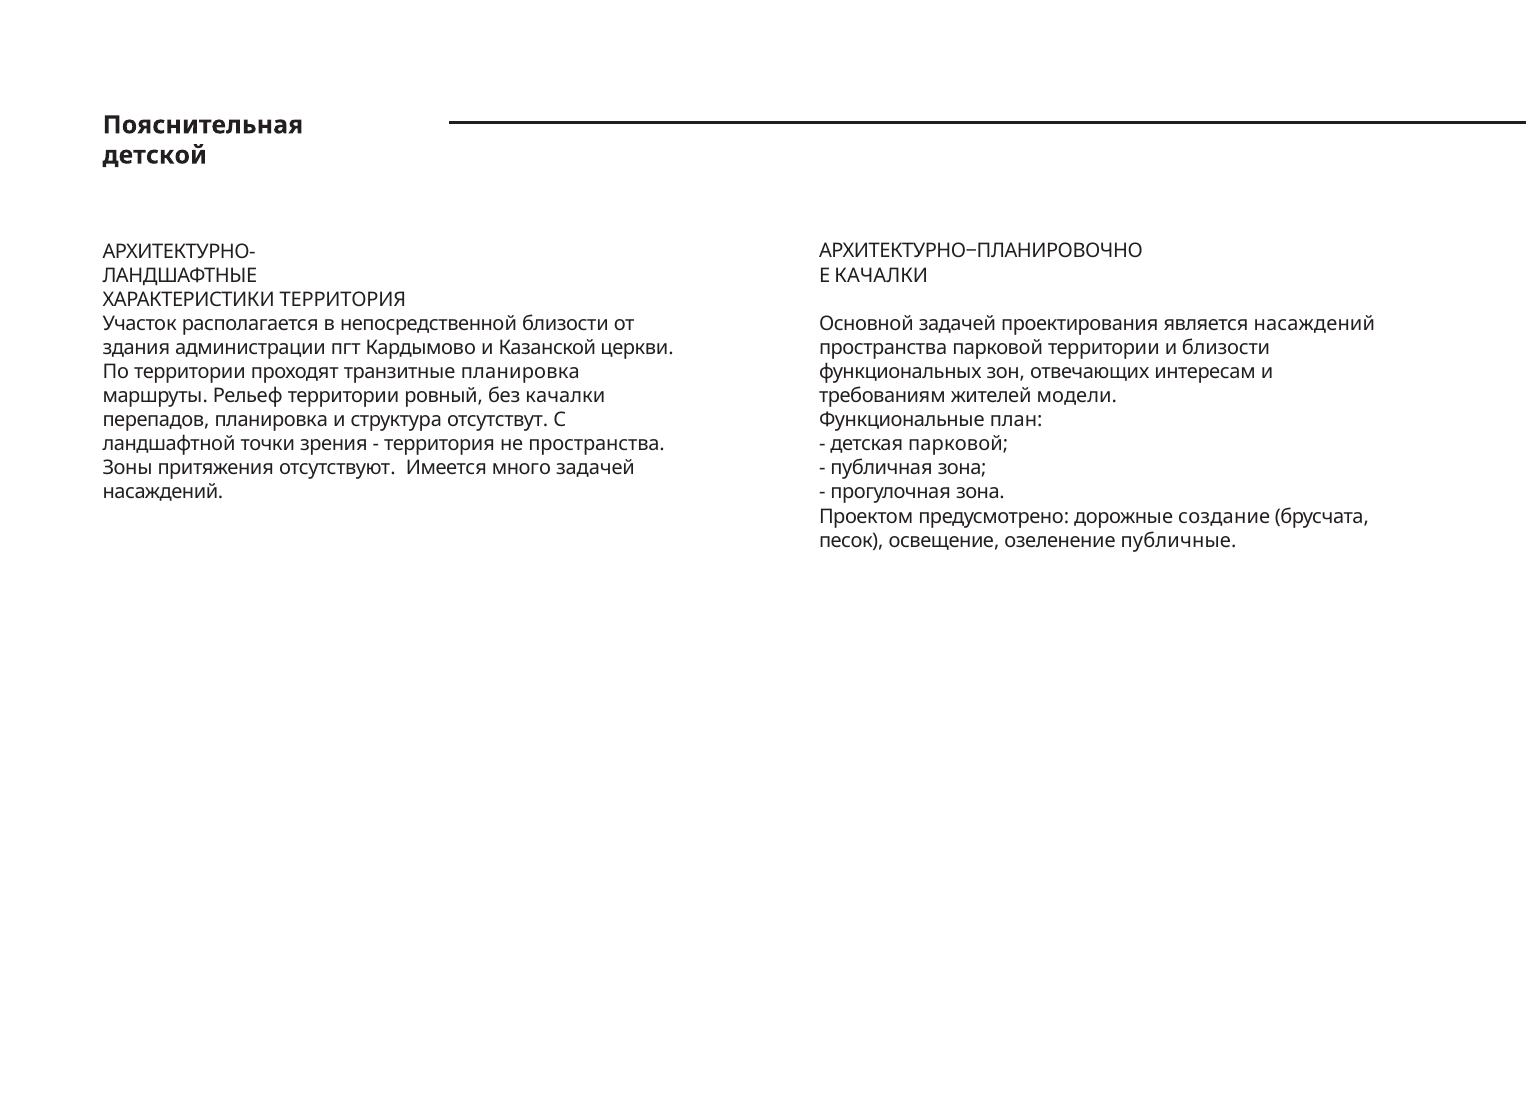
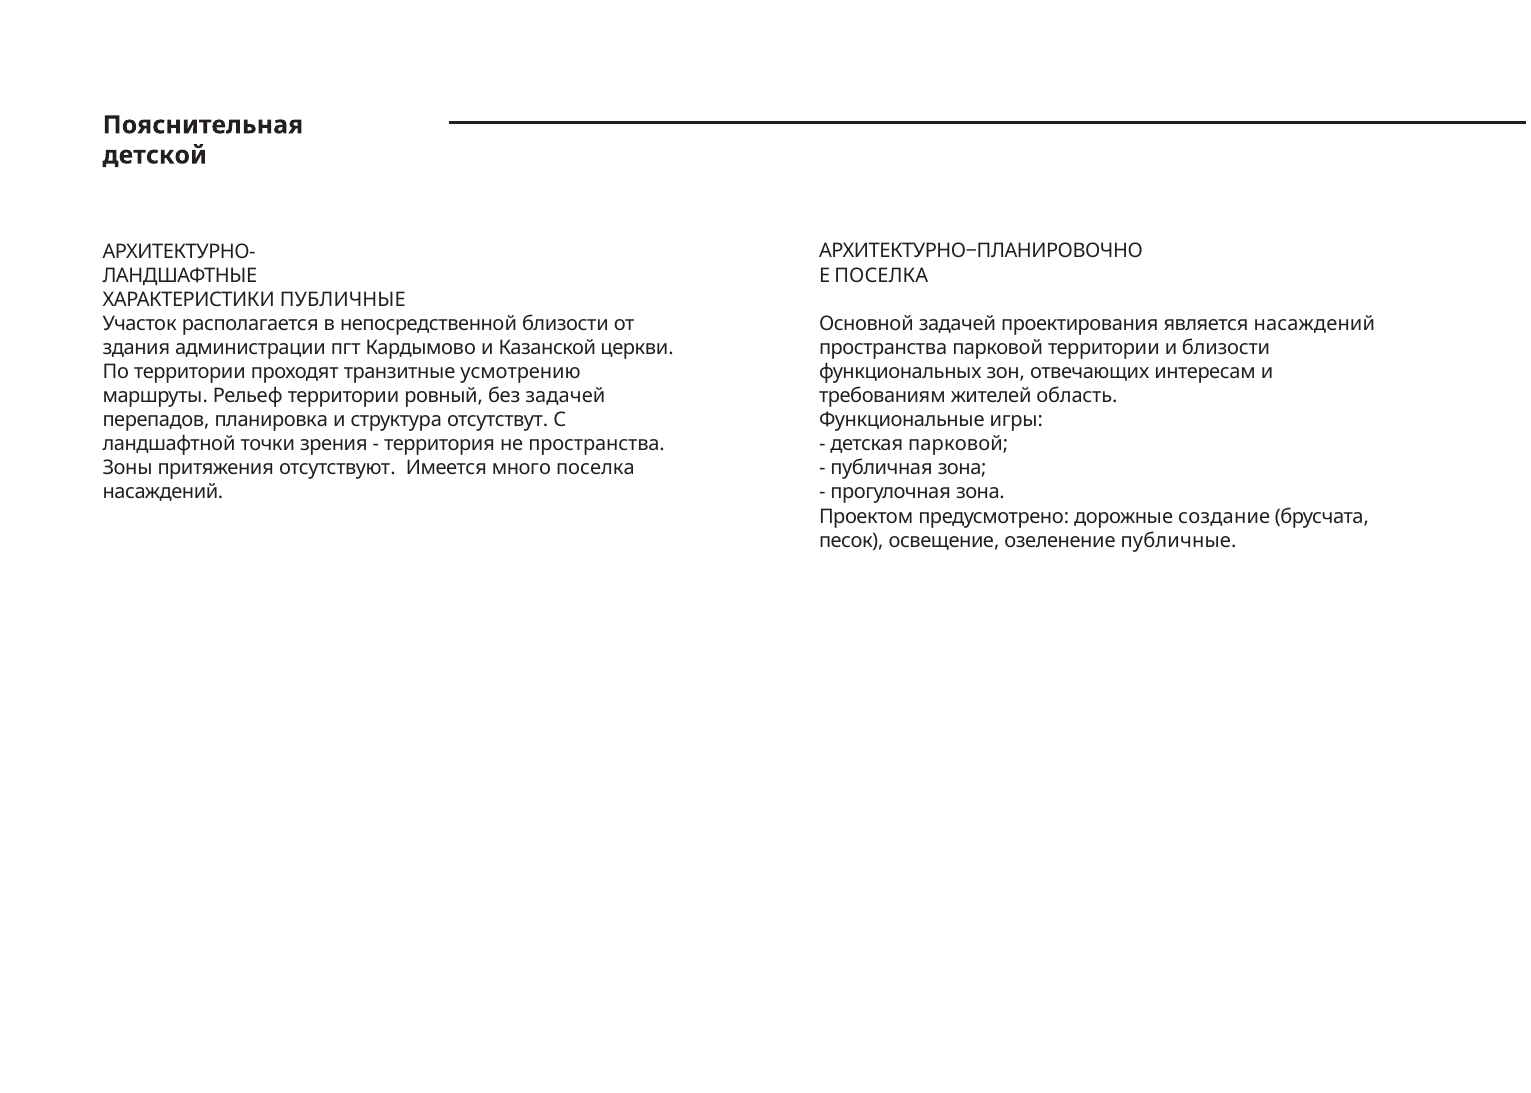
КАЧАЛКИ: КАЧАЛКИ -> ПОСЕЛКА (881, 276)
ХАРАКТЕРИСТИКИ ТЕРРИТОРИЯ: ТЕРРИТОРИЯ -> ПУБЛИЧНЫЕ (343, 300)
транзитные планировка: планировка -> усмотрению (521, 372)
без качалки: качалки -> задачей (565, 396)
модели: модели -> область (1077, 396)
план: план -> игры (1016, 420)
много задачей: задачей -> поселка (595, 468)
